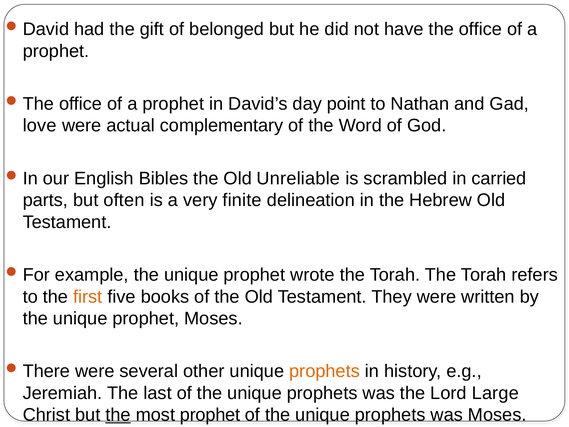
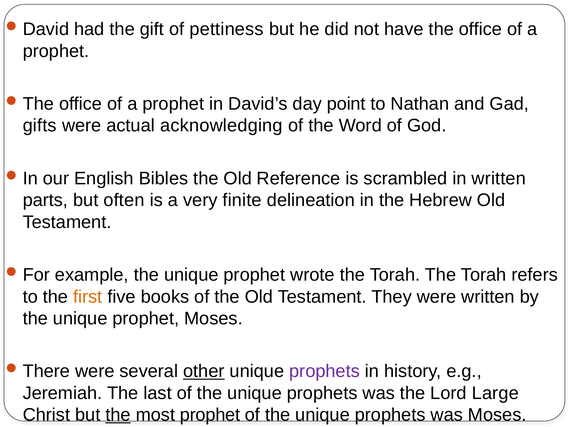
belonged: belonged -> pettiness (227, 29)
love: love -> gifts (40, 126)
complementary: complementary -> acknowledging (221, 126)
Unreliable: Unreliable -> Reference (298, 178)
in carried: carried -> written (499, 178)
other underline: none -> present (204, 371)
prophets colour: orange -> purple (325, 371)
